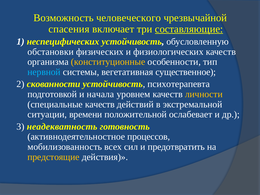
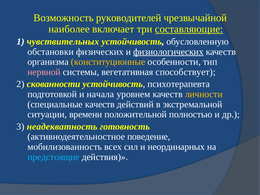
человеческого: человеческого -> руководителей (129, 18)
спасения: спасения -> наиболее (69, 29)
неспецифических: неспецифических -> чувствительных (63, 42)
физиологических underline: none -> present (168, 52)
нервной colour: light blue -> pink (44, 72)
существенное: существенное -> способствует (186, 72)
ослабевает: ослабевает -> полностью (191, 114)
процессов: процессов -> поведение (149, 137)
предотвратить: предотвратить -> неординарных (176, 147)
предстоящие colour: yellow -> light blue (54, 157)
